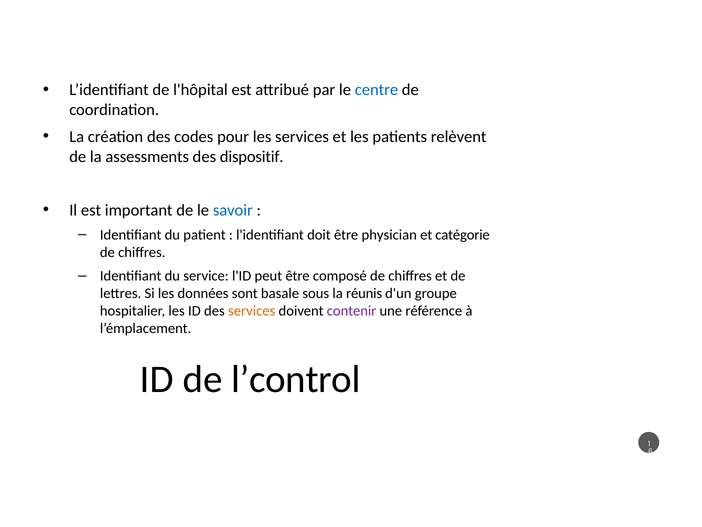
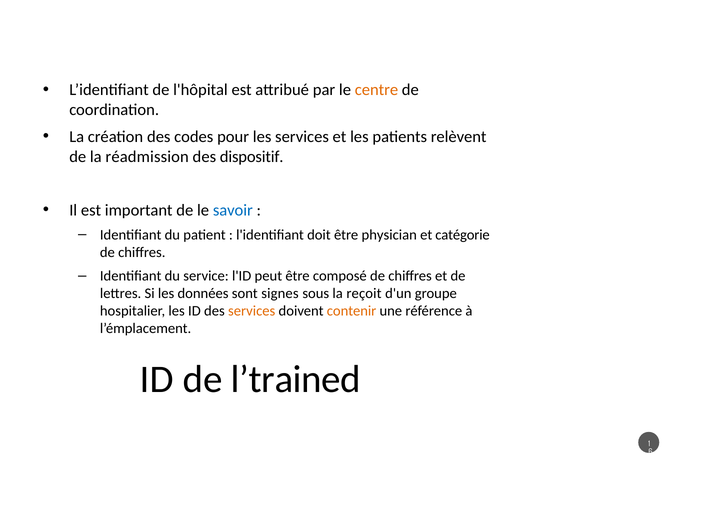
centre colour: blue -> orange (376, 90)
assessments: assessments -> réadmission (147, 156)
basale: basale -> signes (280, 293)
réunis: réunis -> reçoit (364, 293)
contenir colour: purple -> orange (352, 311)
l’control: l’control -> l’trained (296, 379)
